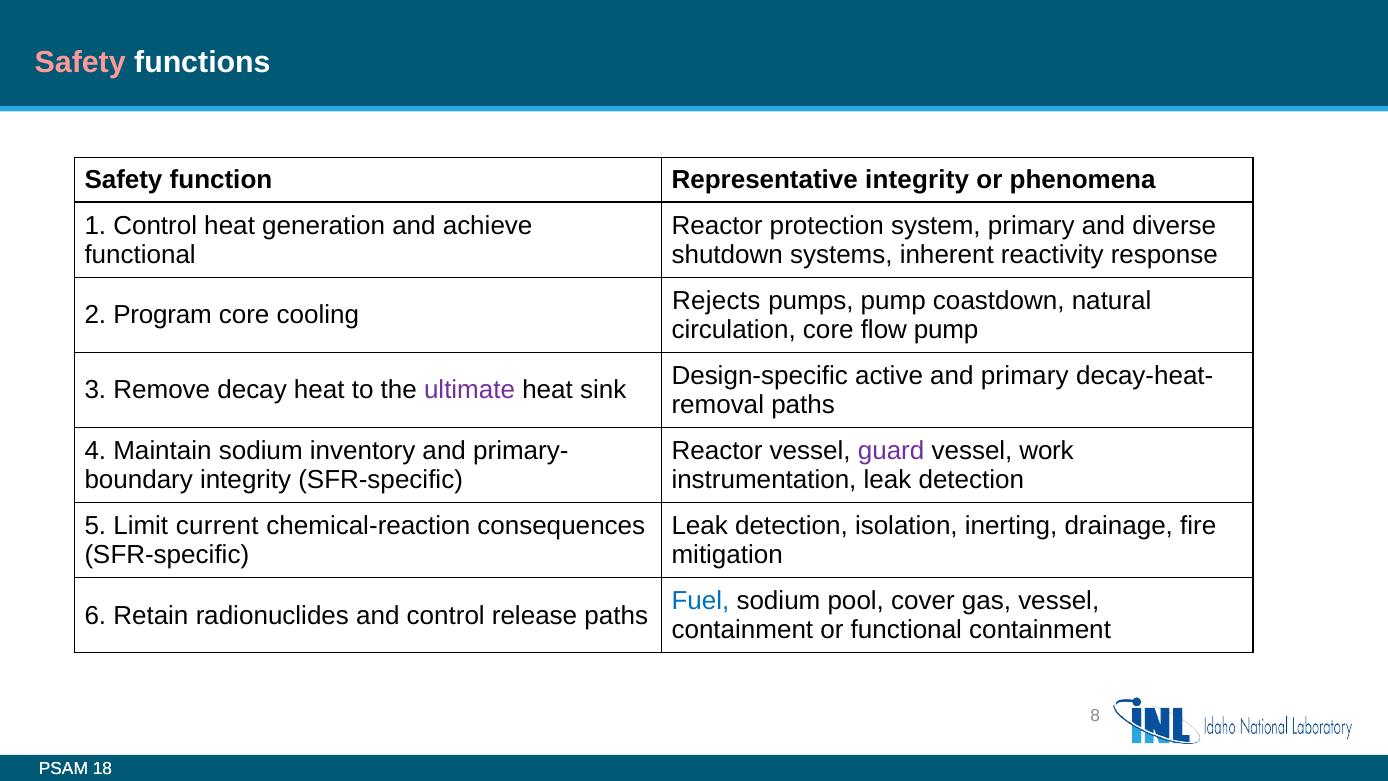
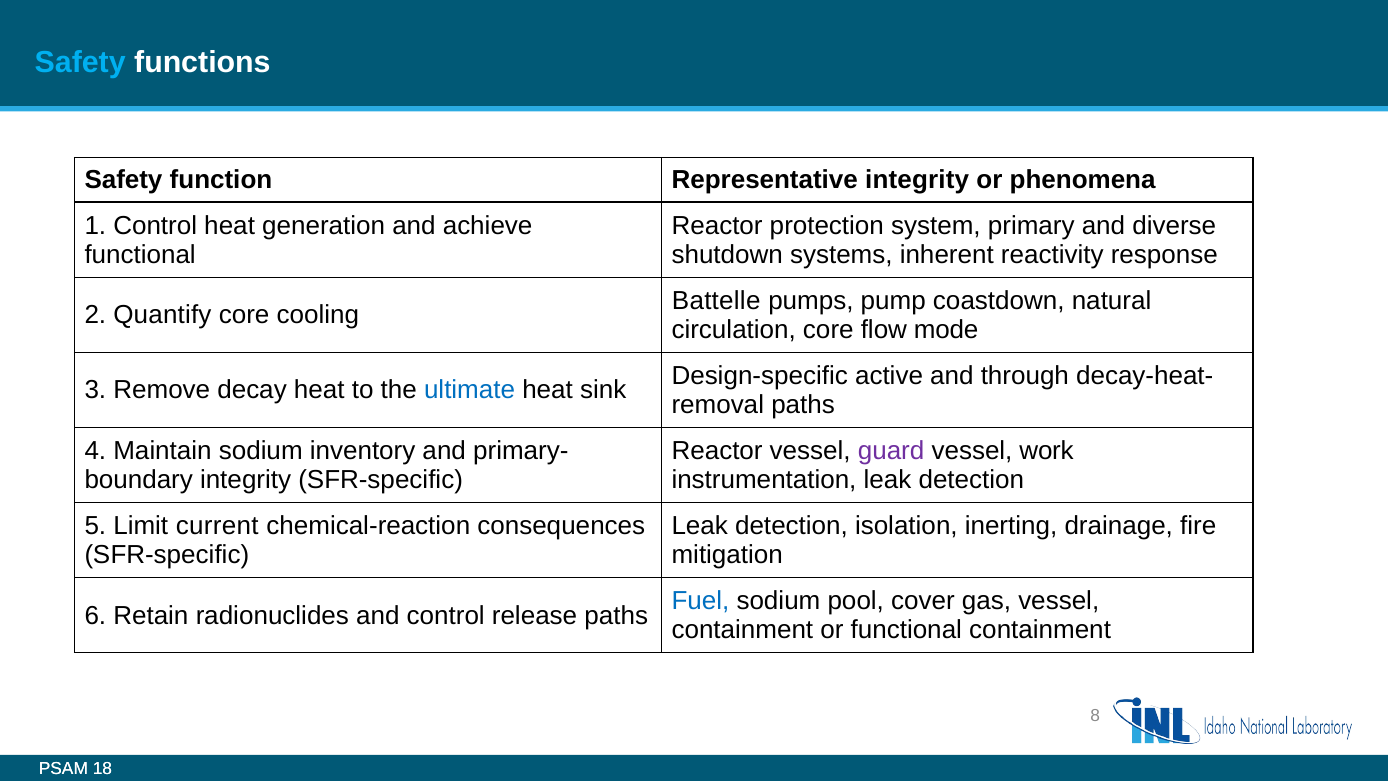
Safety colour: pink -> light blue (80, 62)
Rejects: Rejects -> Battelle (716, 301)
Program: Program -> Quantify (162, 315)
flow pump: pump -> mode (946, 330)
and primary: primary -> through (1025, 376)
ultimate colour: purple -> blue (470, 390)
